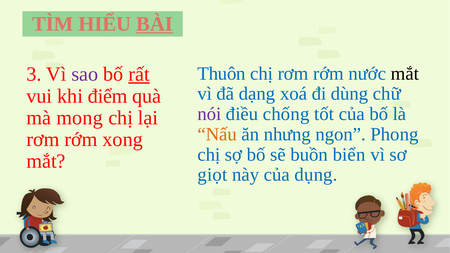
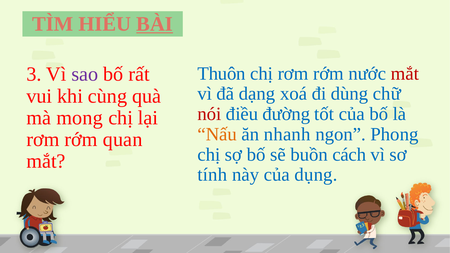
mắt colour: black -> red (405, 74)
rất underline: present -> none (139, 74)
điểm: điểm -> cùng (108, 96)
nói colour: purple -> red (209, 114)
chống: chống -> đường (286, 114)
nhưng: nhưng -> nhanh (287, 134)
xong: xong -> quan (123, 140)
biển: biển -> cách (349, 155)
giọt: giọt -> tính (212, 175)
